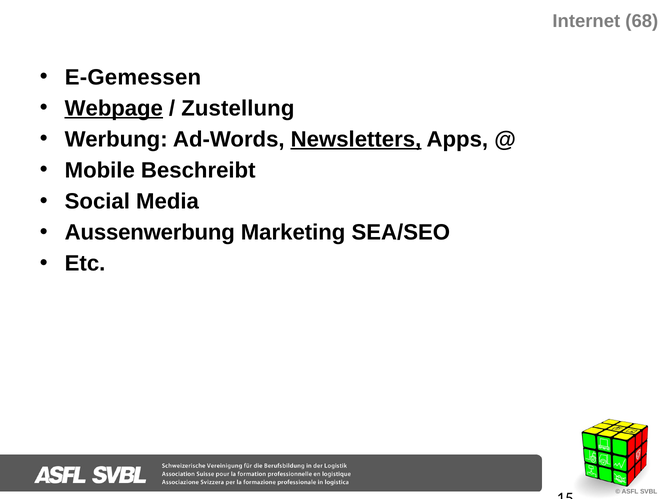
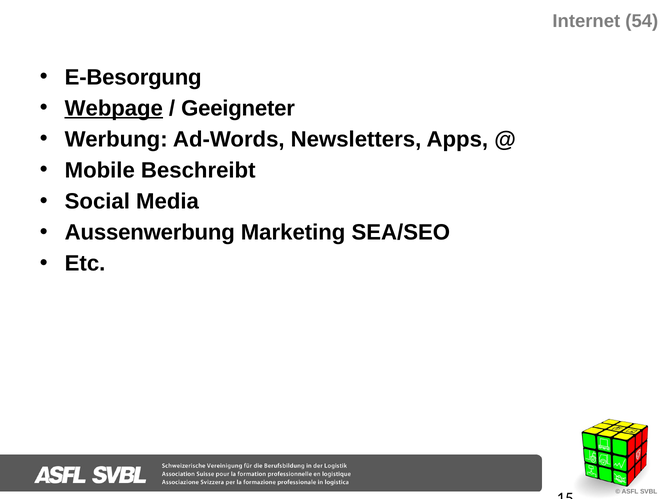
68: 68 -> 54 (642, 21)
E-Gemessen: E-Gemessen -> E-Besorgung (133, 77)
Zustellung: Zustellung -> Geeigneter (238, 108)
Newsletters underline: present -> none (356, 139)
